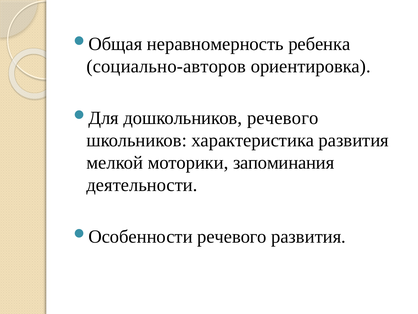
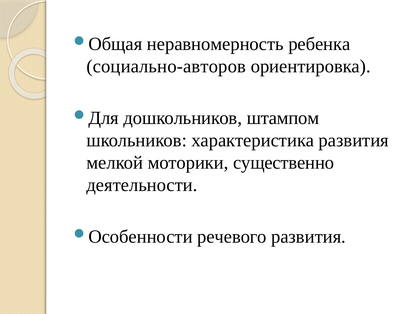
дошкольников речевого: речевого -> штампом (283, 118)
запоминания: запоминания -> существенно (284, 162)
